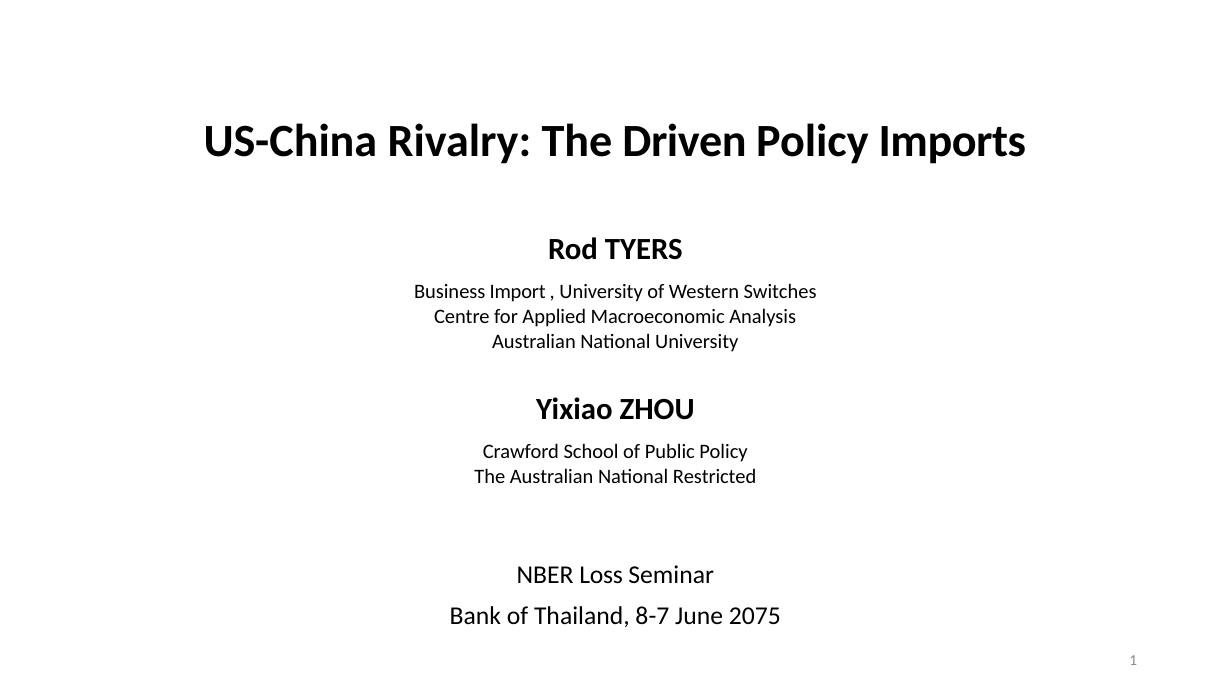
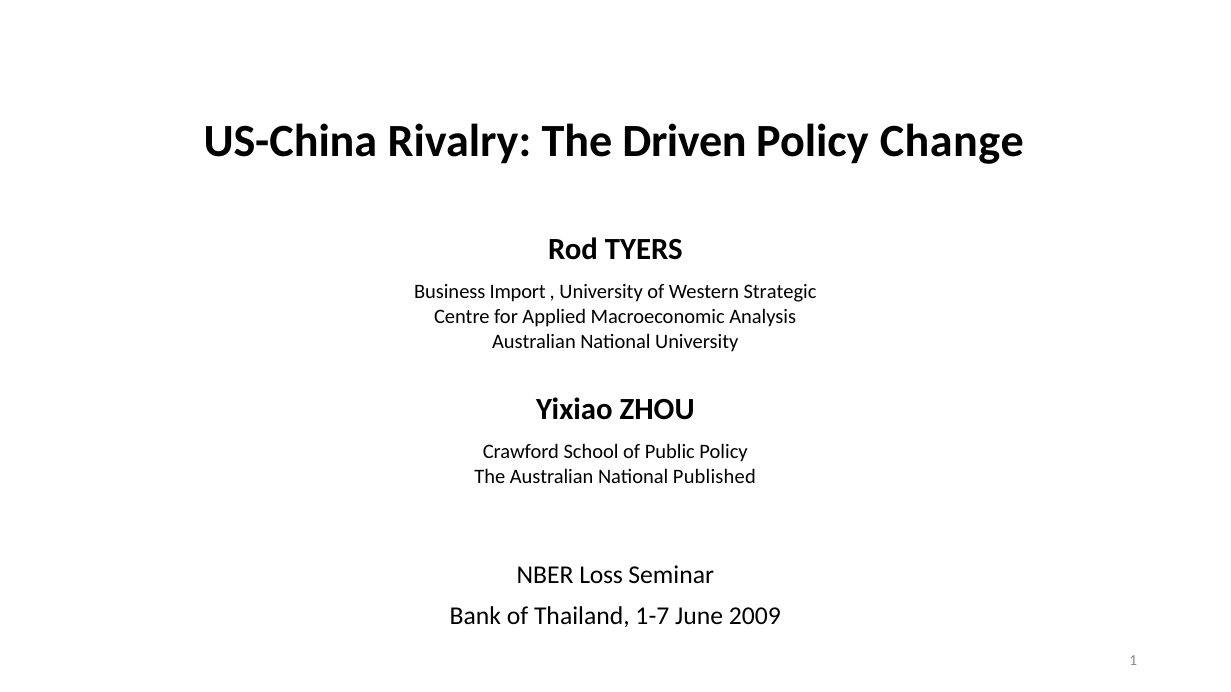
Imports: Imports -> Change (952, 141)
Switches: Switches -> Strategic (780, 292)
Restricted: Restricted -> Published (714, 477)
8-7: 8-7 -> 1-7 (652, 616)
2075: 2075 -> 2009 (755, 616)
